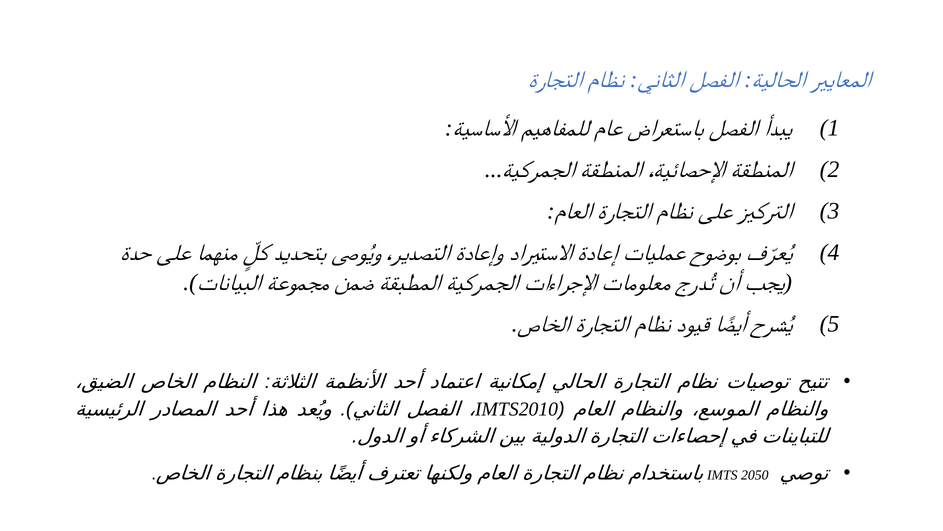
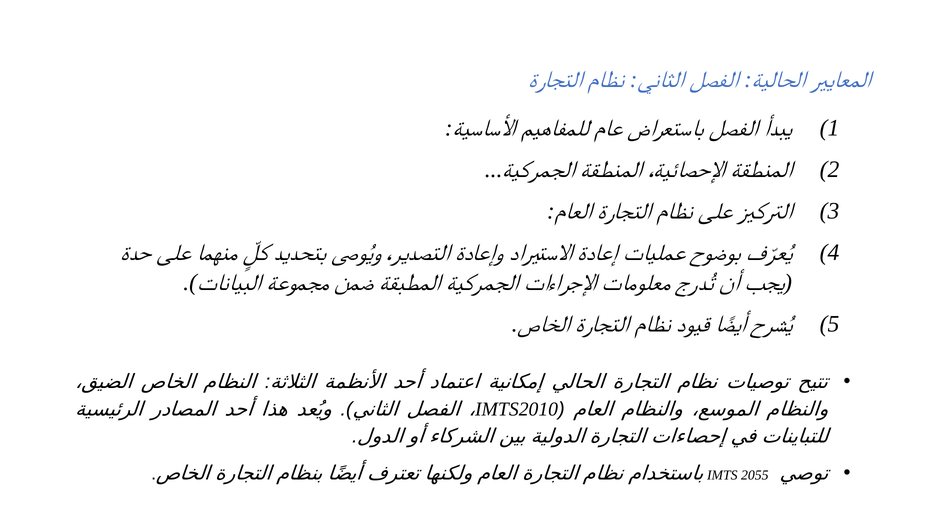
2050: 2050 -> 2055 (755, 475)
